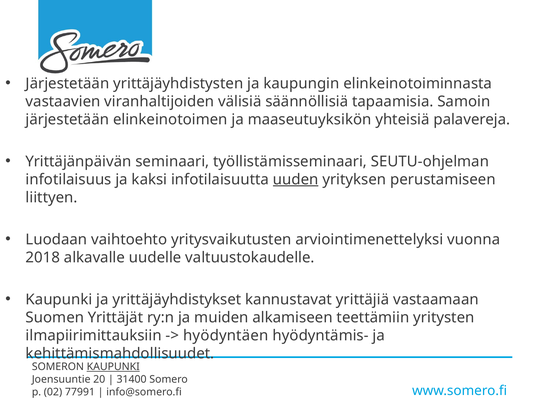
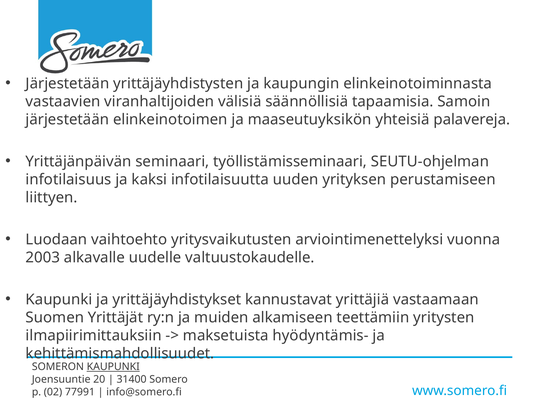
uuden underline: present -> none (296, 179)
2018: 2018 -> 2003 (43, 257)
hyödyntäen: hyödyntäen -> maksetuista (226, 336)
